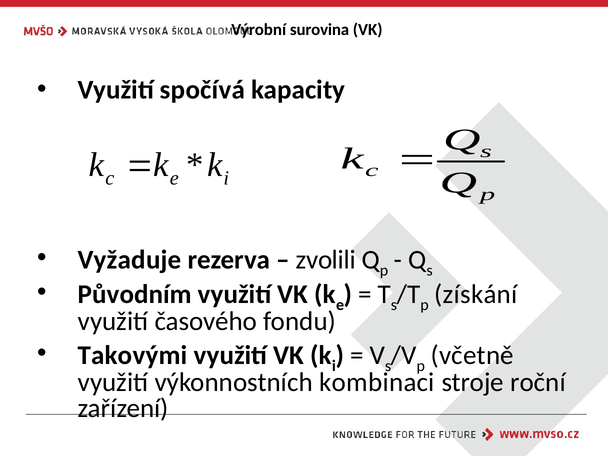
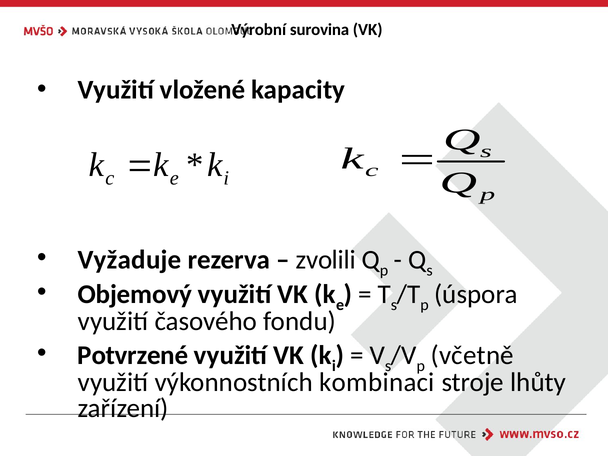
spočívá: spočívá -> vložené (203, 90)
Původním: Původním -> Objemový (135, 294)
získání: získání -> úspora (476, 294)
Takovými: Takovými -> Potvrzené (133, 355)
roční: roční -> lhůty (538, 382)
